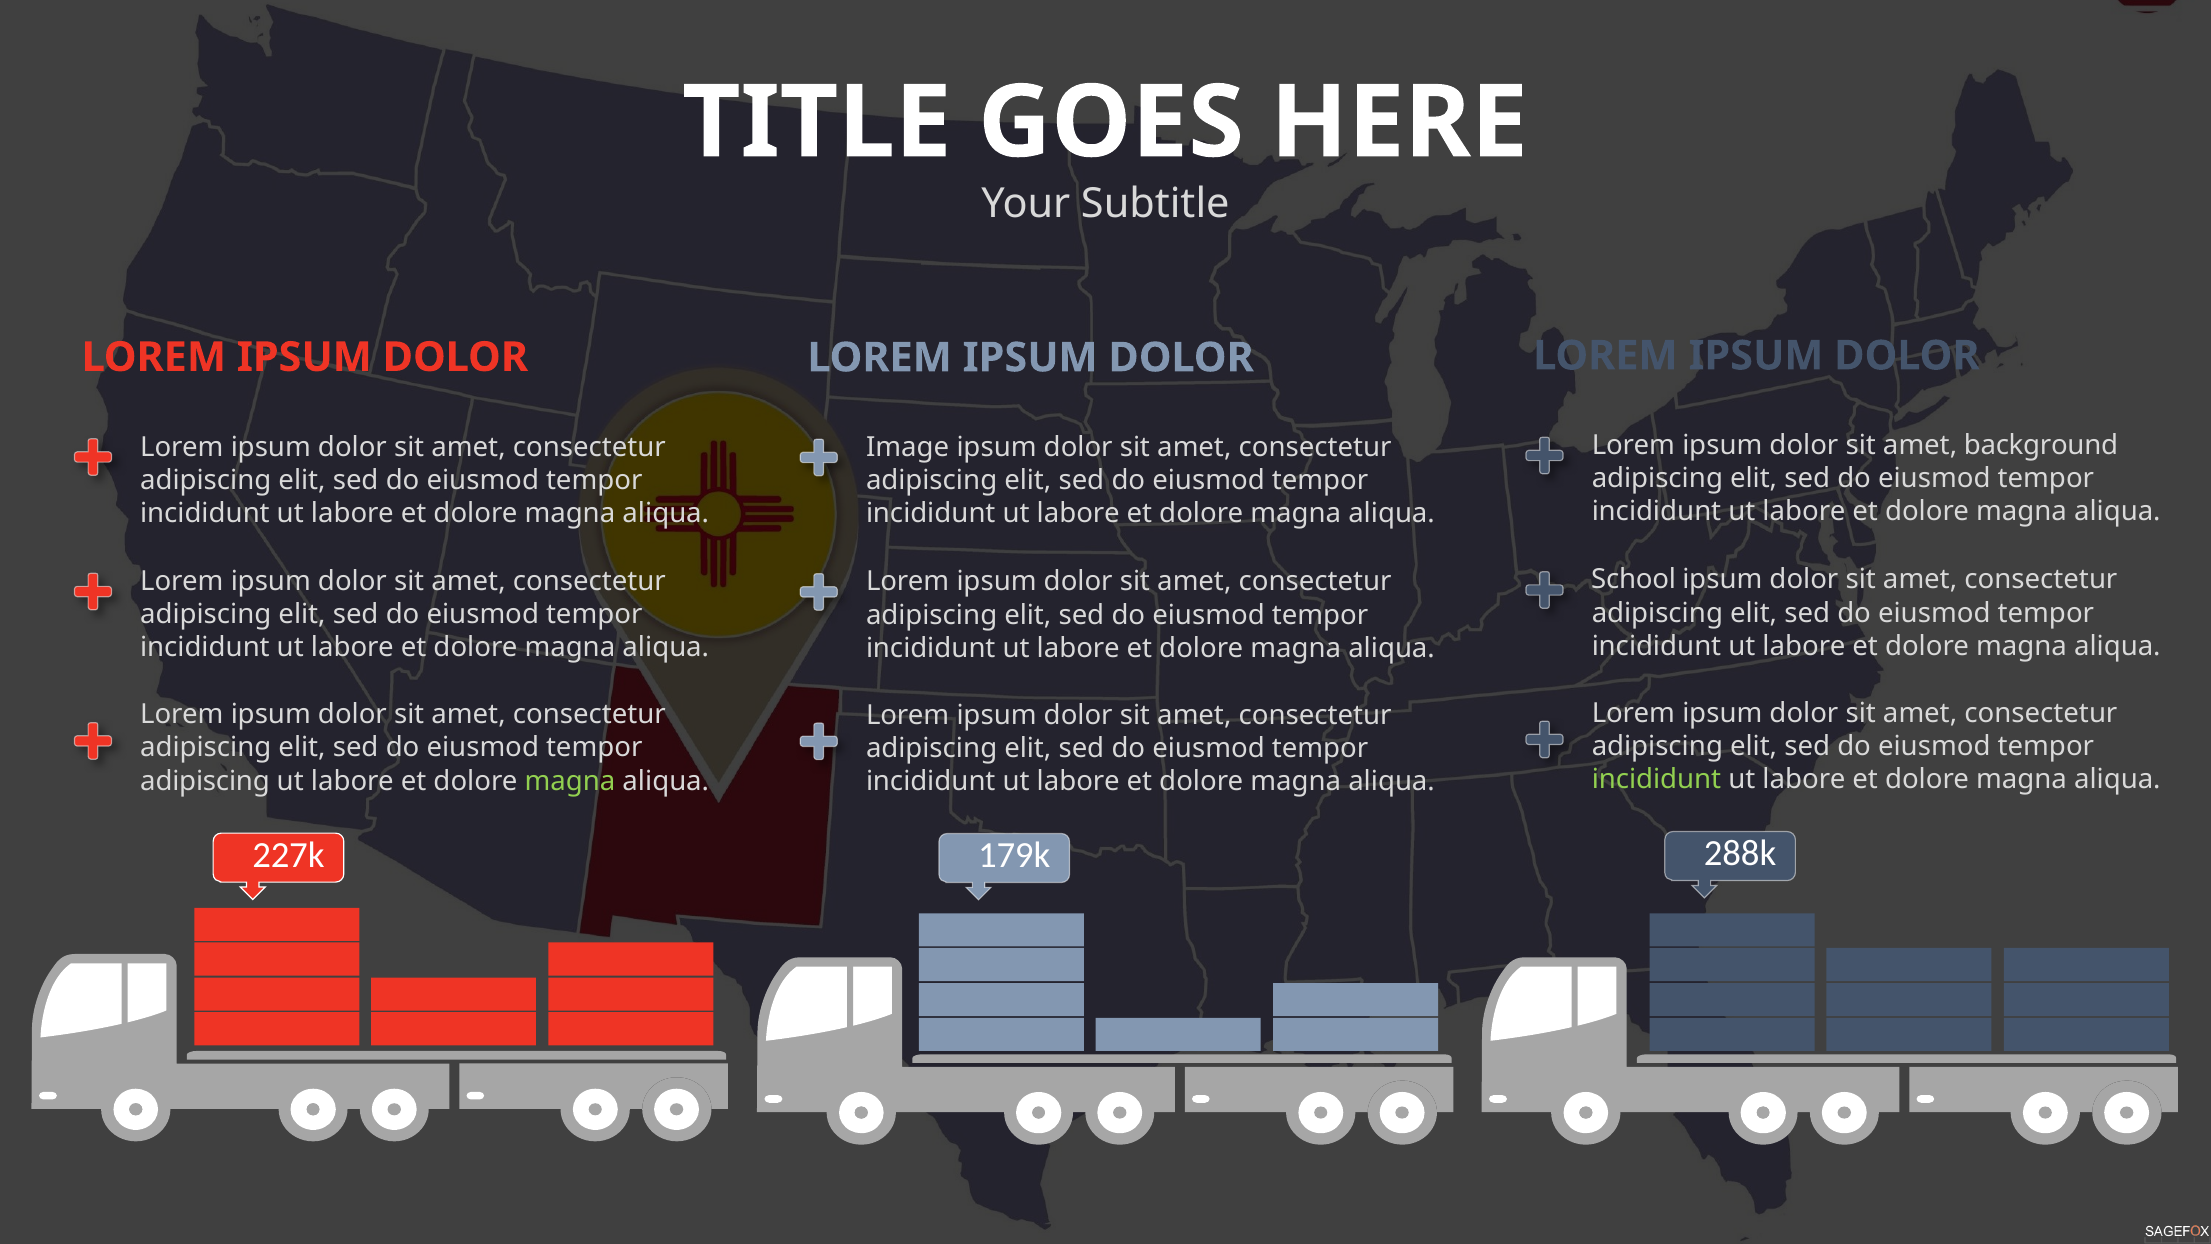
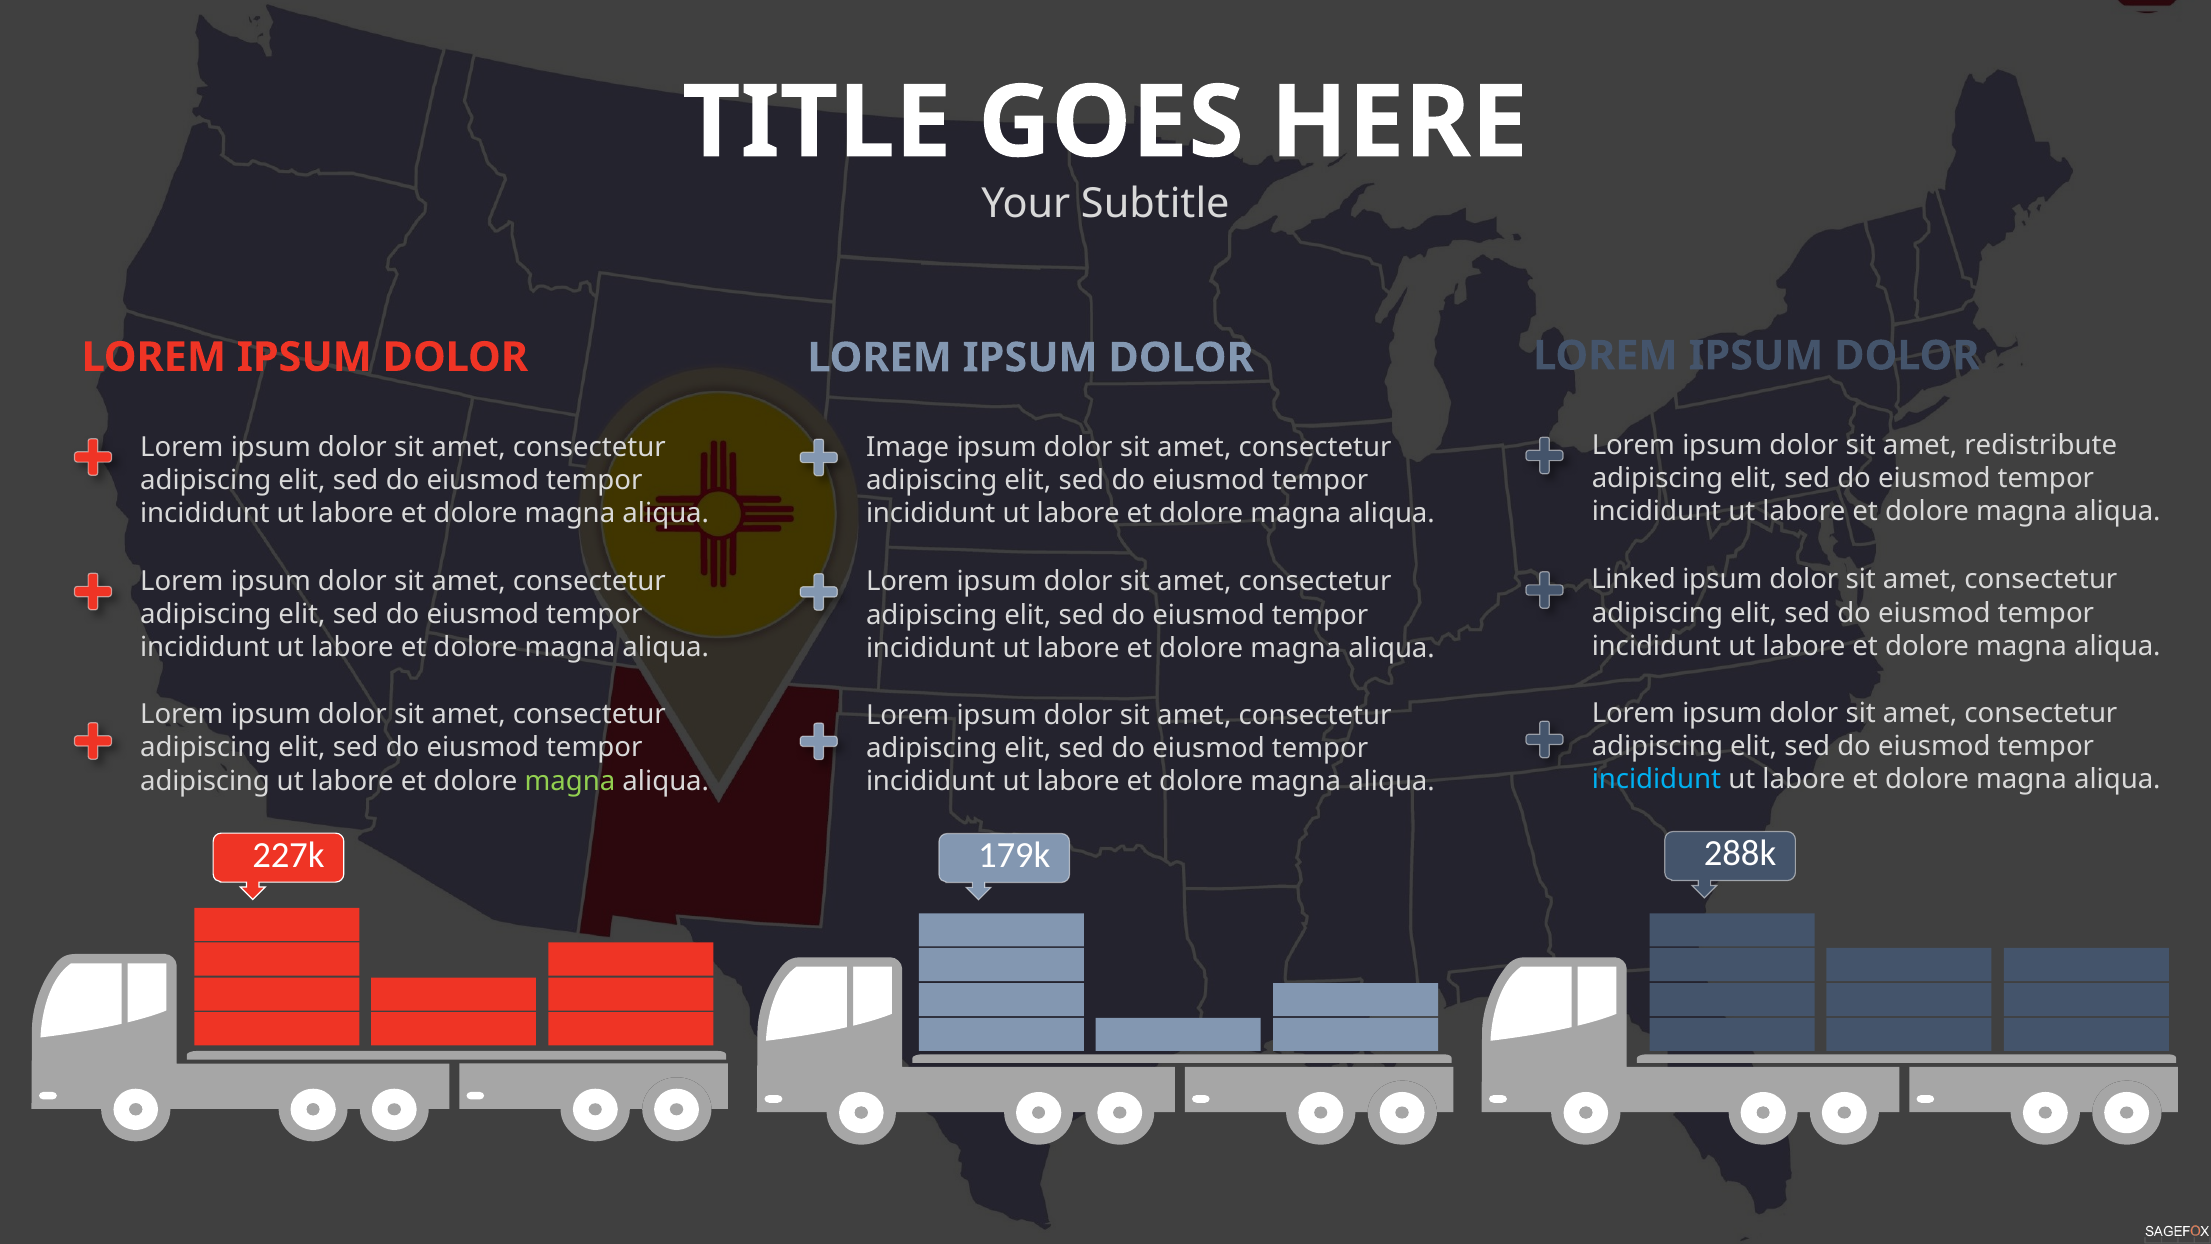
background: background -> redistribute (2041, 445)
School: School -> Linked (1634, 580)
incididunt colour: light green -> light blue (1656, 779)
